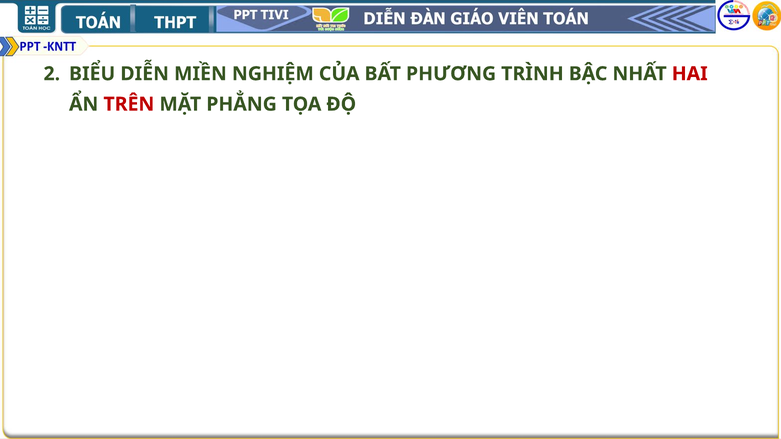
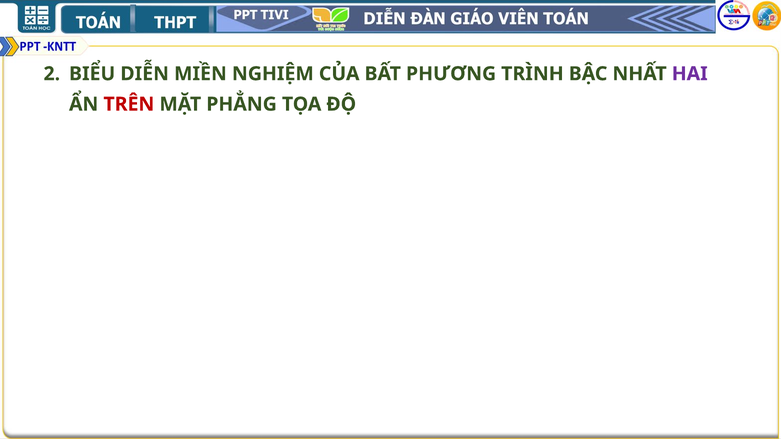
HAI colour: red -> purple (690, 74)
